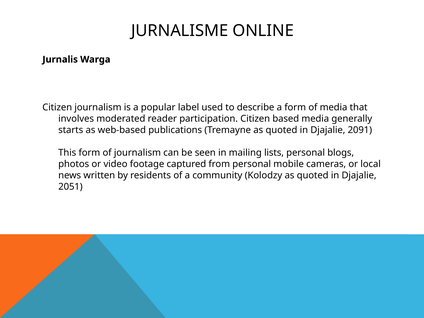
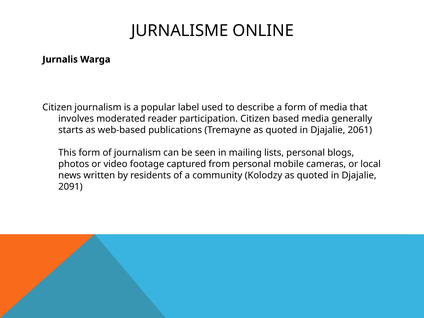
2091: 2091 -> 2061 (360, 130)
2051: 2051 -> 2091 (70, 187)
